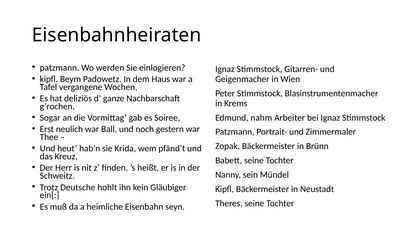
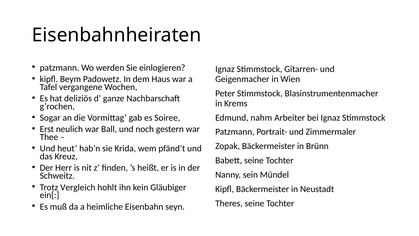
Deutsche: Deutsche -> Vergleich (78, 187)
